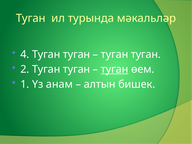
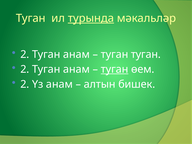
турында underline: none -> present (91, 18)
4: 4 -> 2 (25, 54)
туган: туган -> анам (76, 54)
туган: туган -> анам (76, 69)
1: 1 -> 2 (25, 84)
